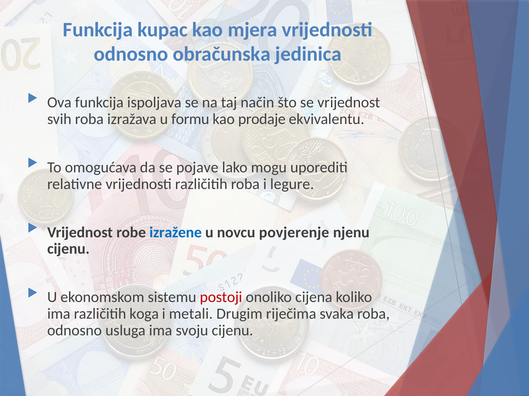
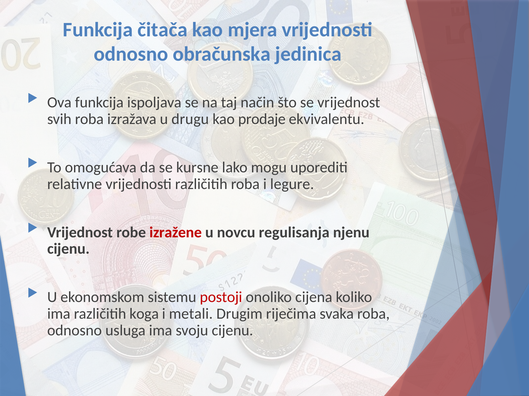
kupac: kupac -> čitača (162, 30)
formu: formu -> drugu (190, 119)
pojave: pojave -> kursne (197, 168)
izražene colour: blue -> red (176, 233)
povjerenje: povjerenje -> regulisanja (294, 233)
